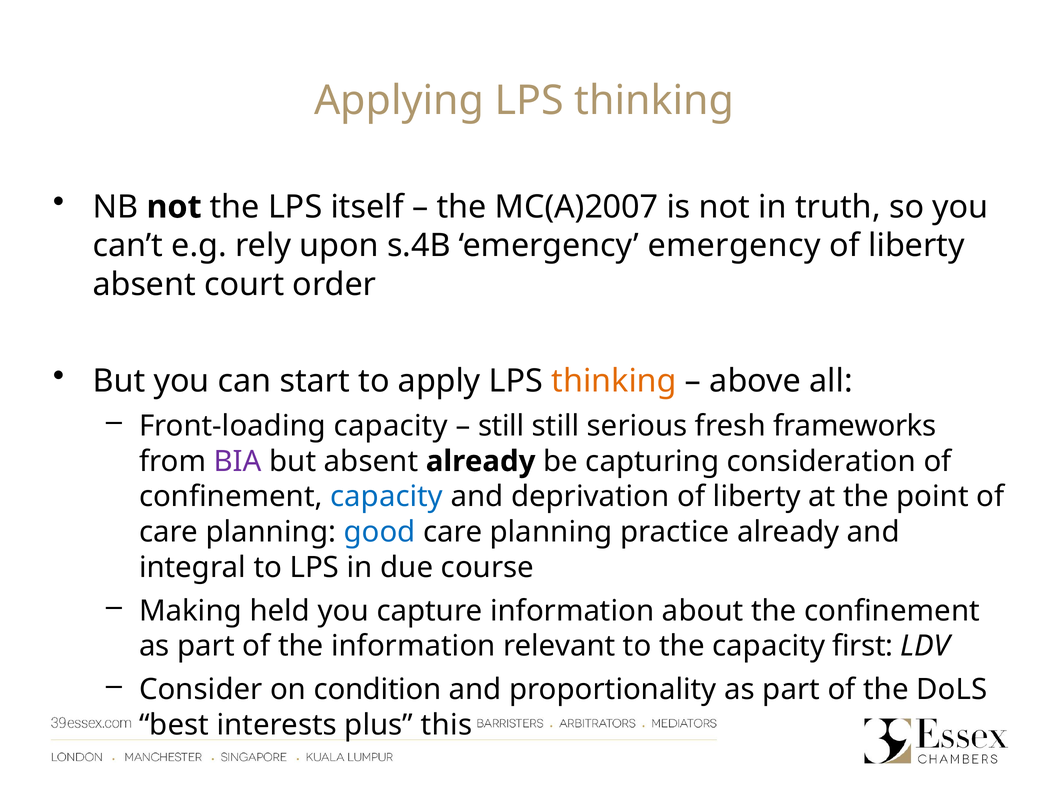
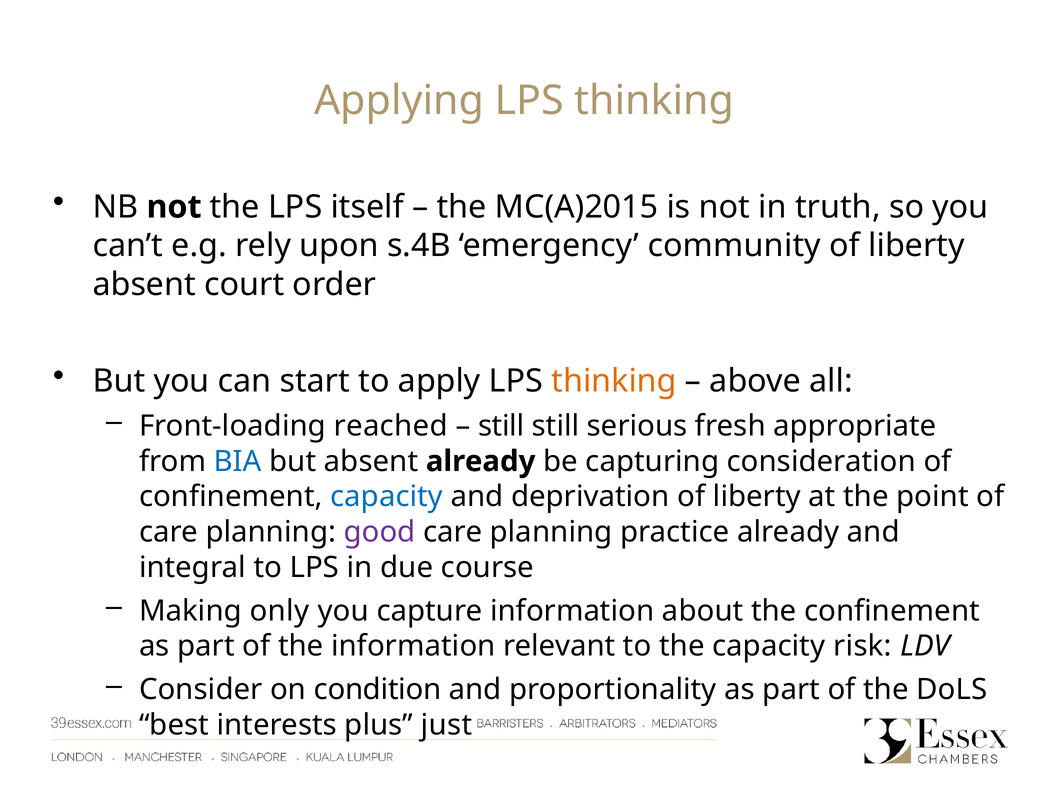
MC(A)2007: MC(A)2007 -> MC(A)2015 (577, 207)
emergency emergency: emergency -> community (734, 246)
Front-loading capacity: capacity -> reached (391, 426)
frameworks: frameworks -> appropriate (855, 426)
BIA colour: purple -> blue (238, 462)
good colour: blue -> purple (380, 532)
held: held -> only (280, 611)
first: first -> risk (863, 646)
this: this -> just (447, 725)
